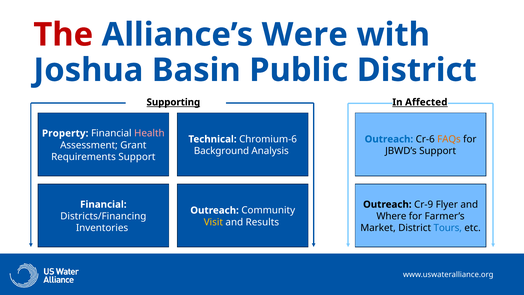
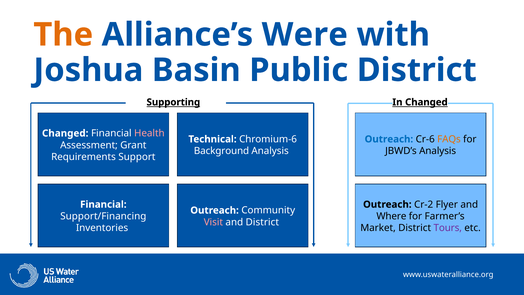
The colour: red -> orange (63, 35)
In Affected: Affected -> Changed (426, 102)
Property: Property -> Changed (65, 133)
JBWD’s Support: Support -> Analysis (438, 151)
Cr-9: Cr-9 -> Cr-2 (424, 204)
Districts/Financing: Districts/Financing -> Support/Financing (103, 216)
Visit colour: yellow -> pink (213, 222)
and Results: Results -> District (262, 222)
Tours colour: blue -> purple (448, 228)
